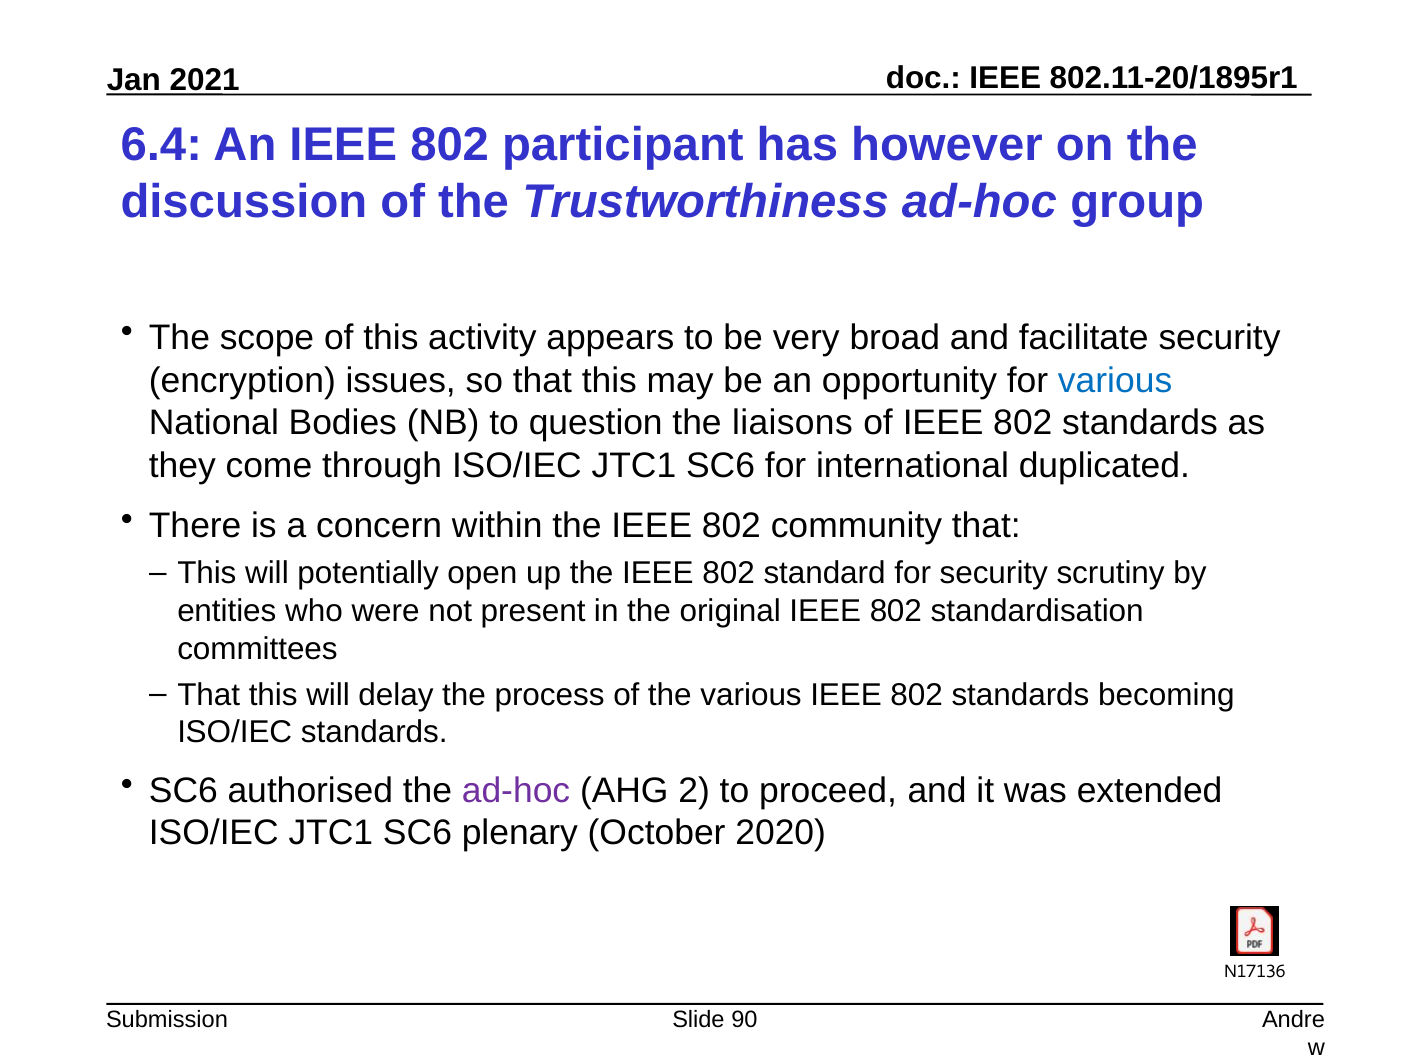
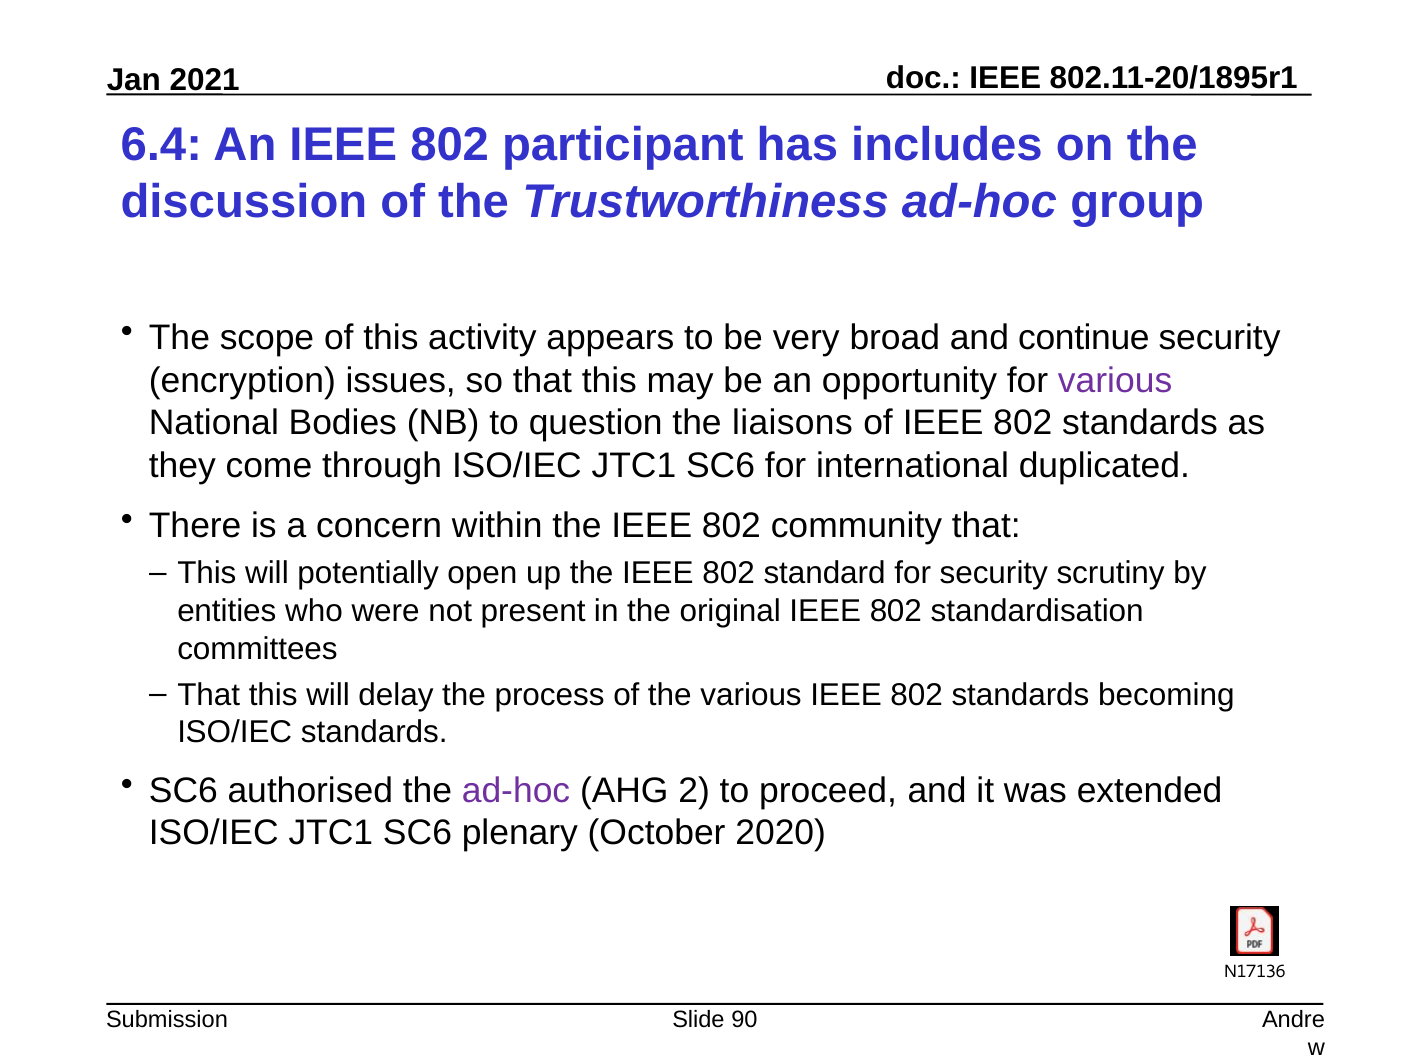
however: however -> includes (947, 145)
facilitate: facilitate -> continue (1084, 338)
various colour: blue -> purple (1115, 381)
